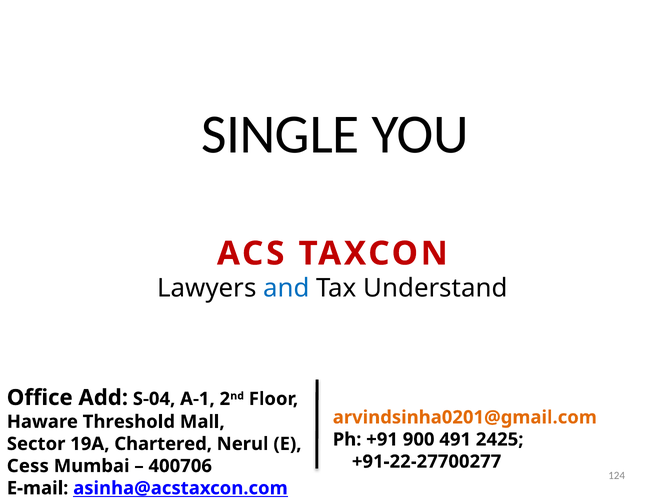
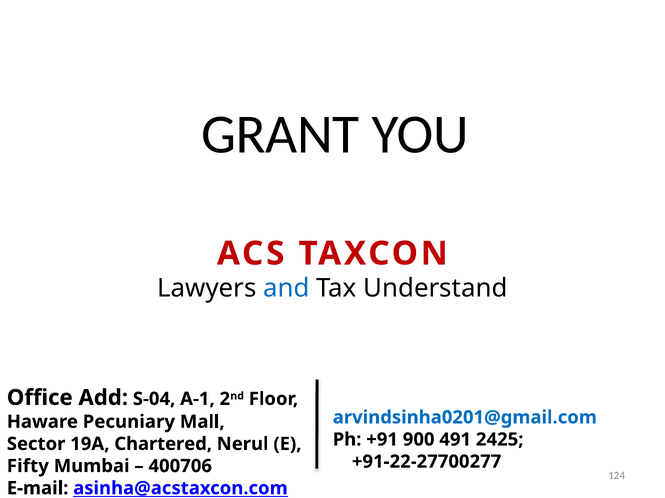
SINGLE: SINGLE -> GRANT (280, 135)
arvindsinha0201@gmail.com colour: orange -> blue (465, 418)
Threshold: Threshold -> Pecuniary (129, 422)
Cess: Cess -> Fifty (28, 467)
